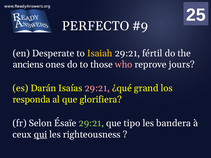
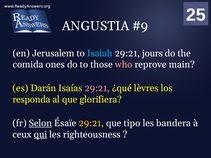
PERFECTO: PERFECTO -> ANGUSTIA (96, 26)
Desperate: Desperate -> Jerusalem (53, 53)
Isaiah colour: yellow -> light blue (100, 53)
fértil: fértil -> jours (152, 53)
anciens: anciens -> comida (28, 65)
jours: jours -> main (182, 65)
grand: grand -> lèvres (146, 88)
Selon underline: none -> present (40, 123)
29:21 colour: light green -> yellow (91, 123)
